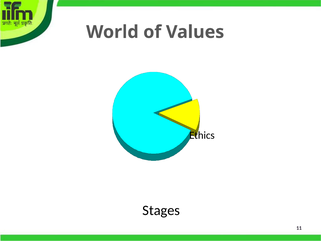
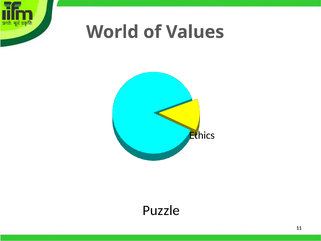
Stages: Stages -> Puzzle (161, 210)
